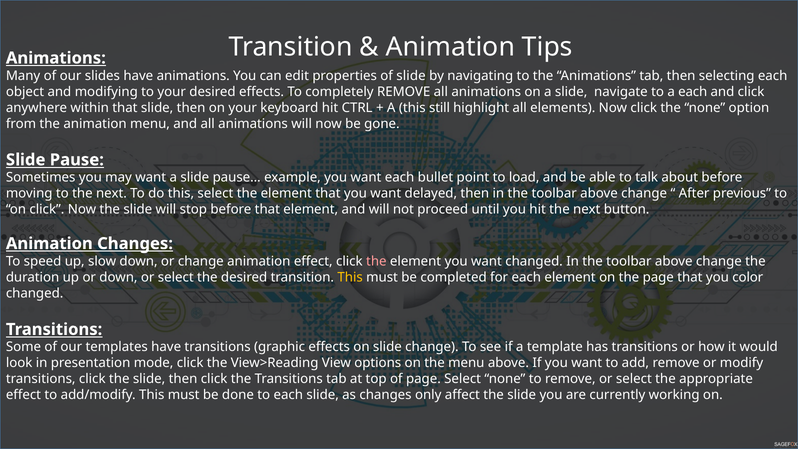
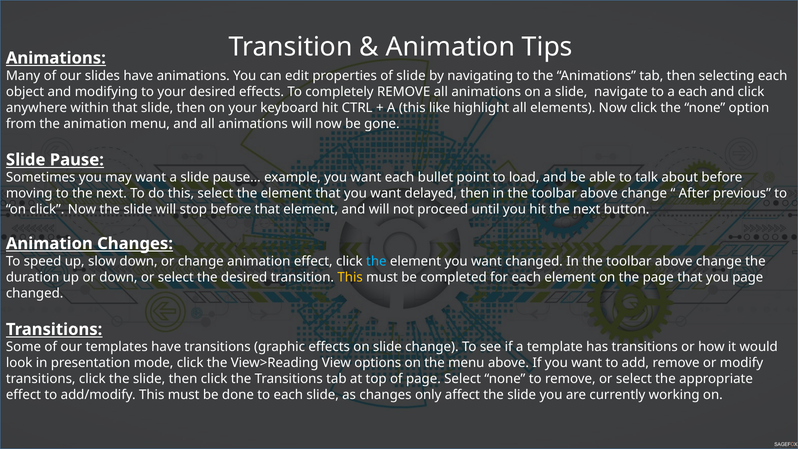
still: still -> like (439, 108)
the colour: pink -> light blue (376, 261)
you color: color -> page (748, 277)
